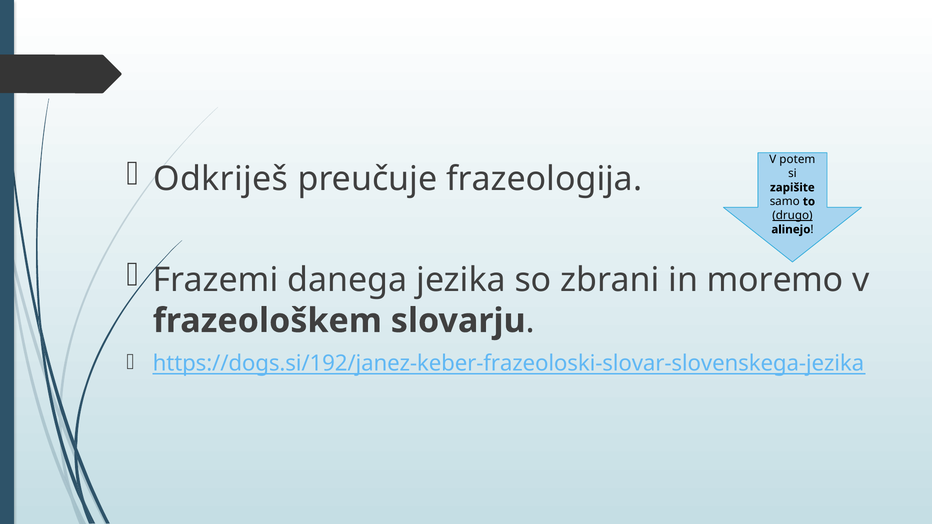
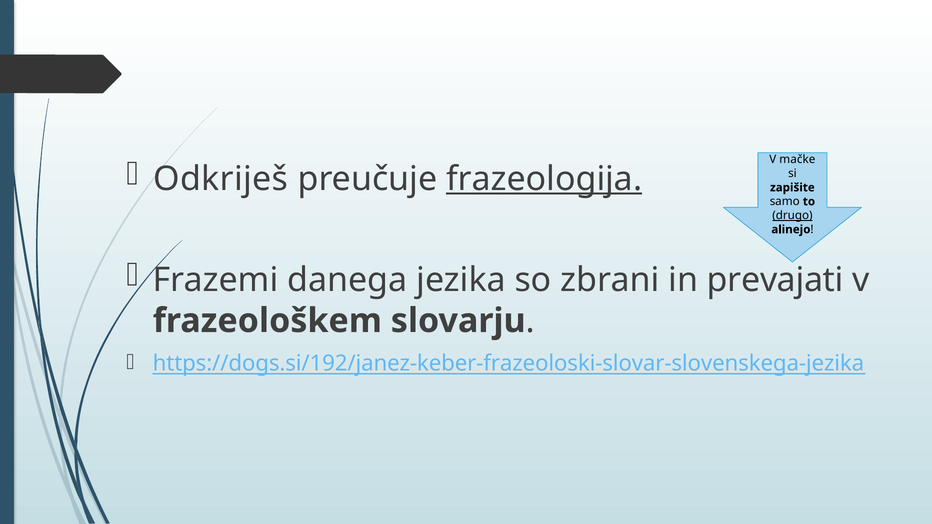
potem: potem -> mačke (797, 160)
frazeologija underline: none -> present (544, 179)
moremo: moremo -> prevajati (775, 280)
